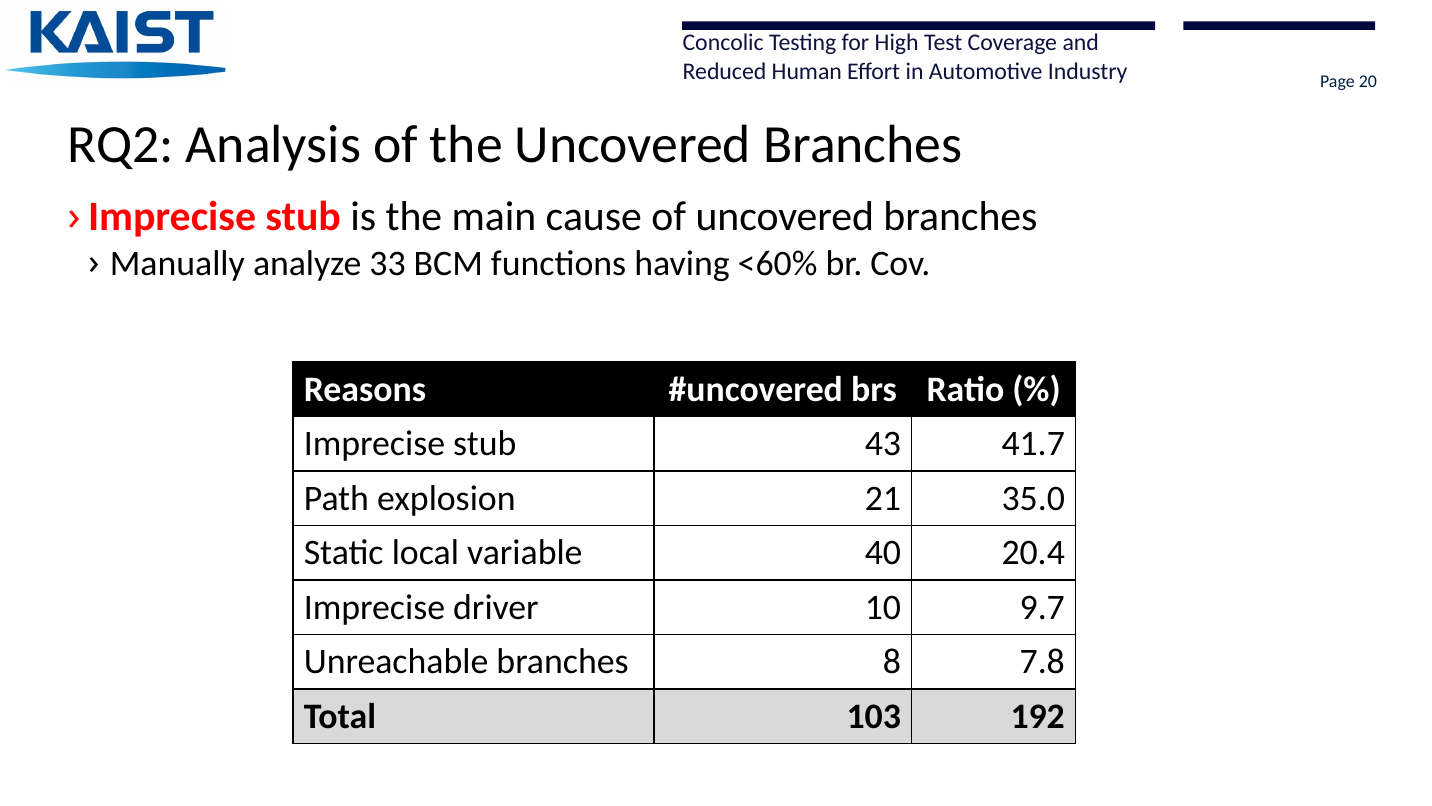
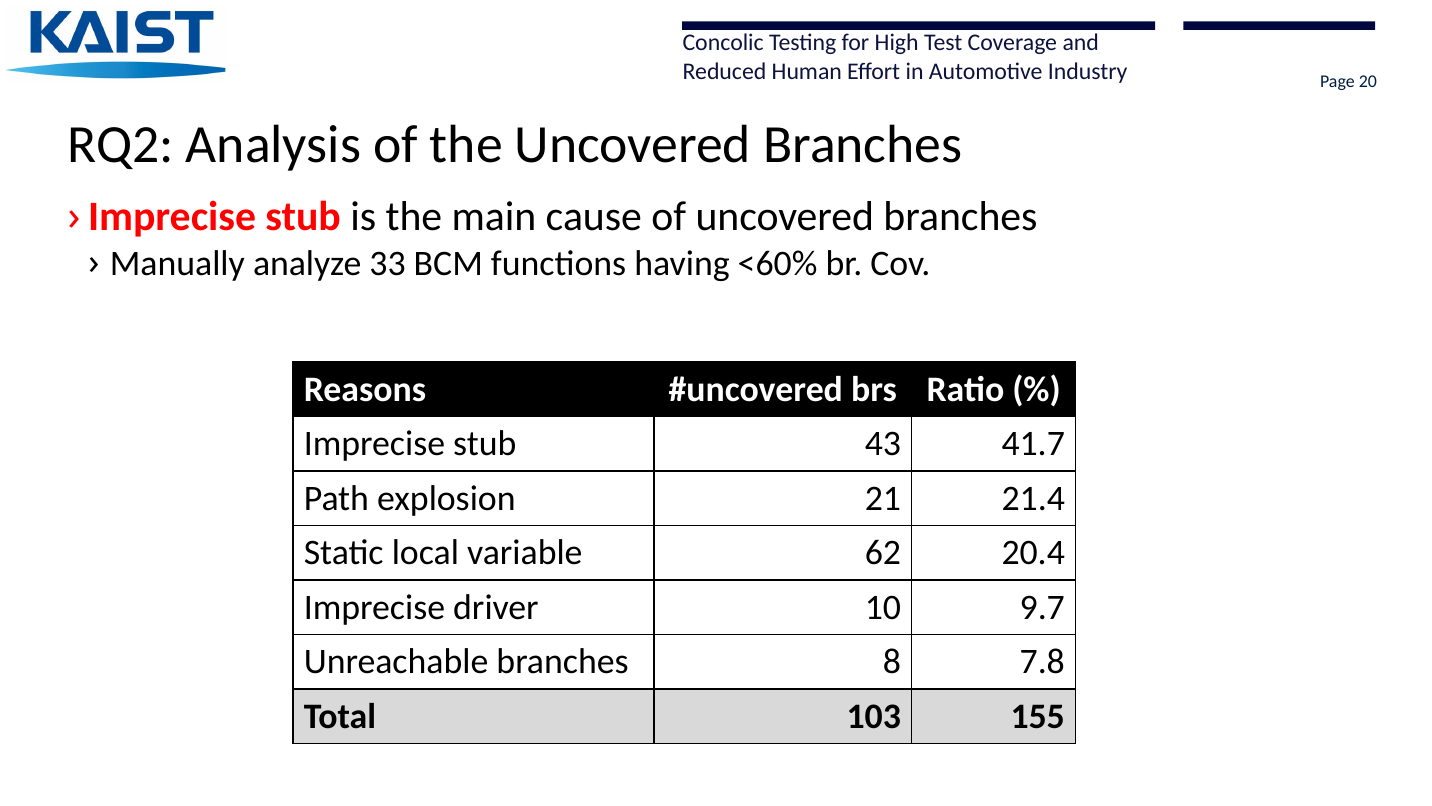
35.0: 35.0 -> 21.4 (1033, 498)
40: 40 -> 62 (883, 553)
192: 192 -> 155 (1038, 716)
